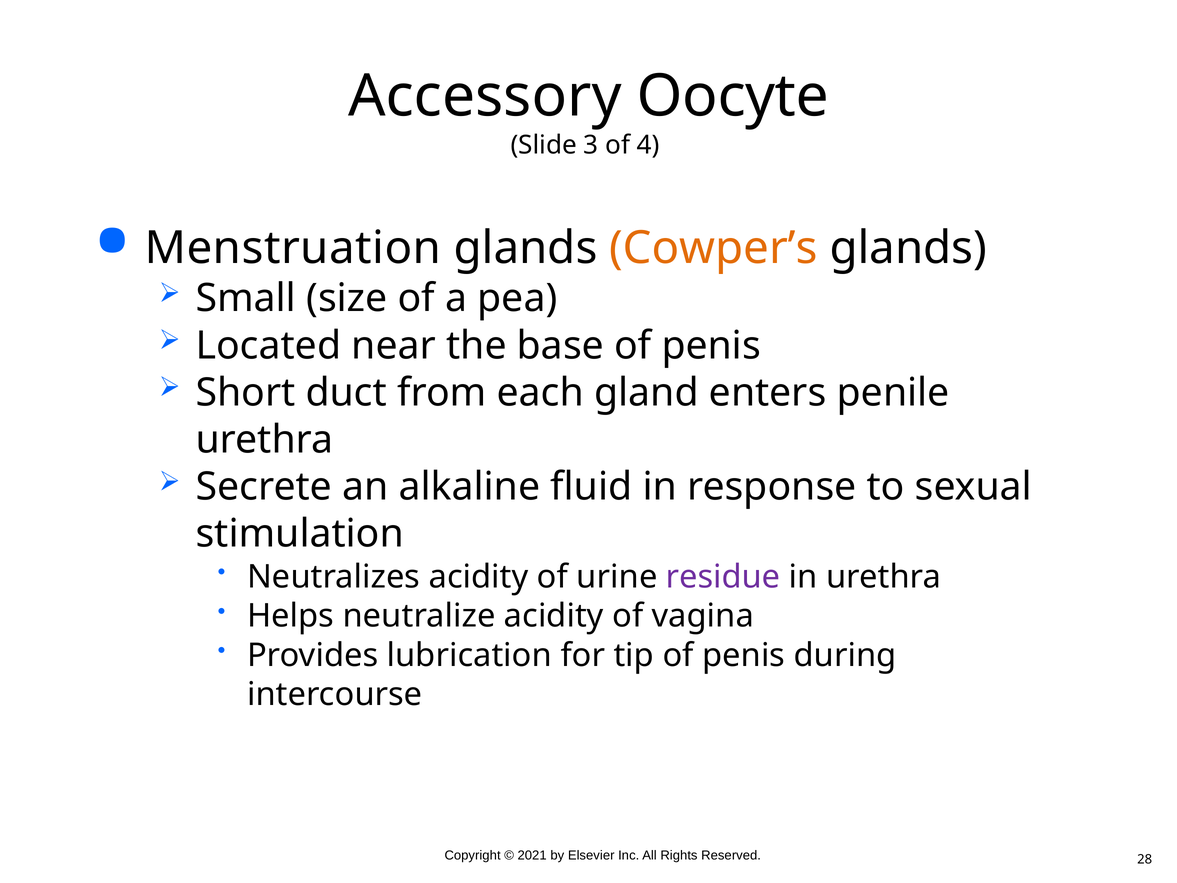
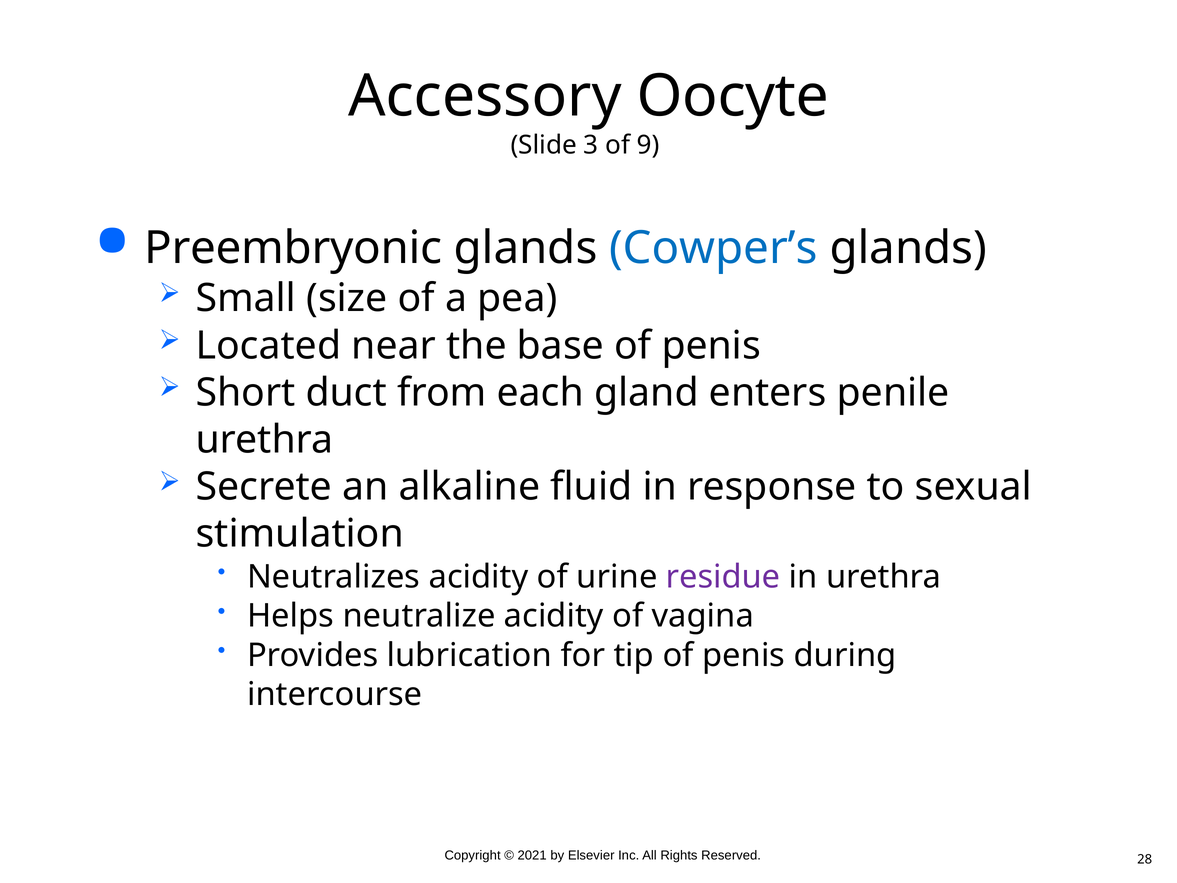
4: 4 -> 9 (648, 145)
Menstruation: Menstruation -> Preembryonic (293, 248)
Cowper’s colour: orange -> blue (714, 248)
